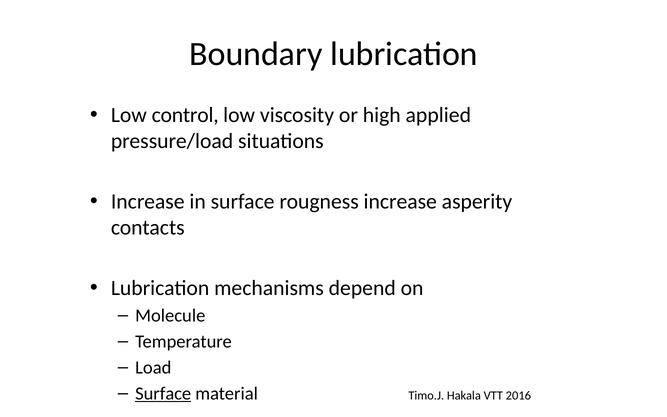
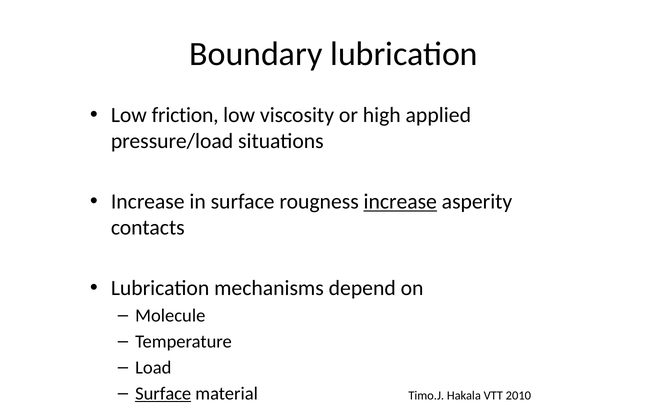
control: control -> friction (185, 115)
increase underline: none -> present (400, 202)
2016: 2016 -> 2010 (518, 395)
